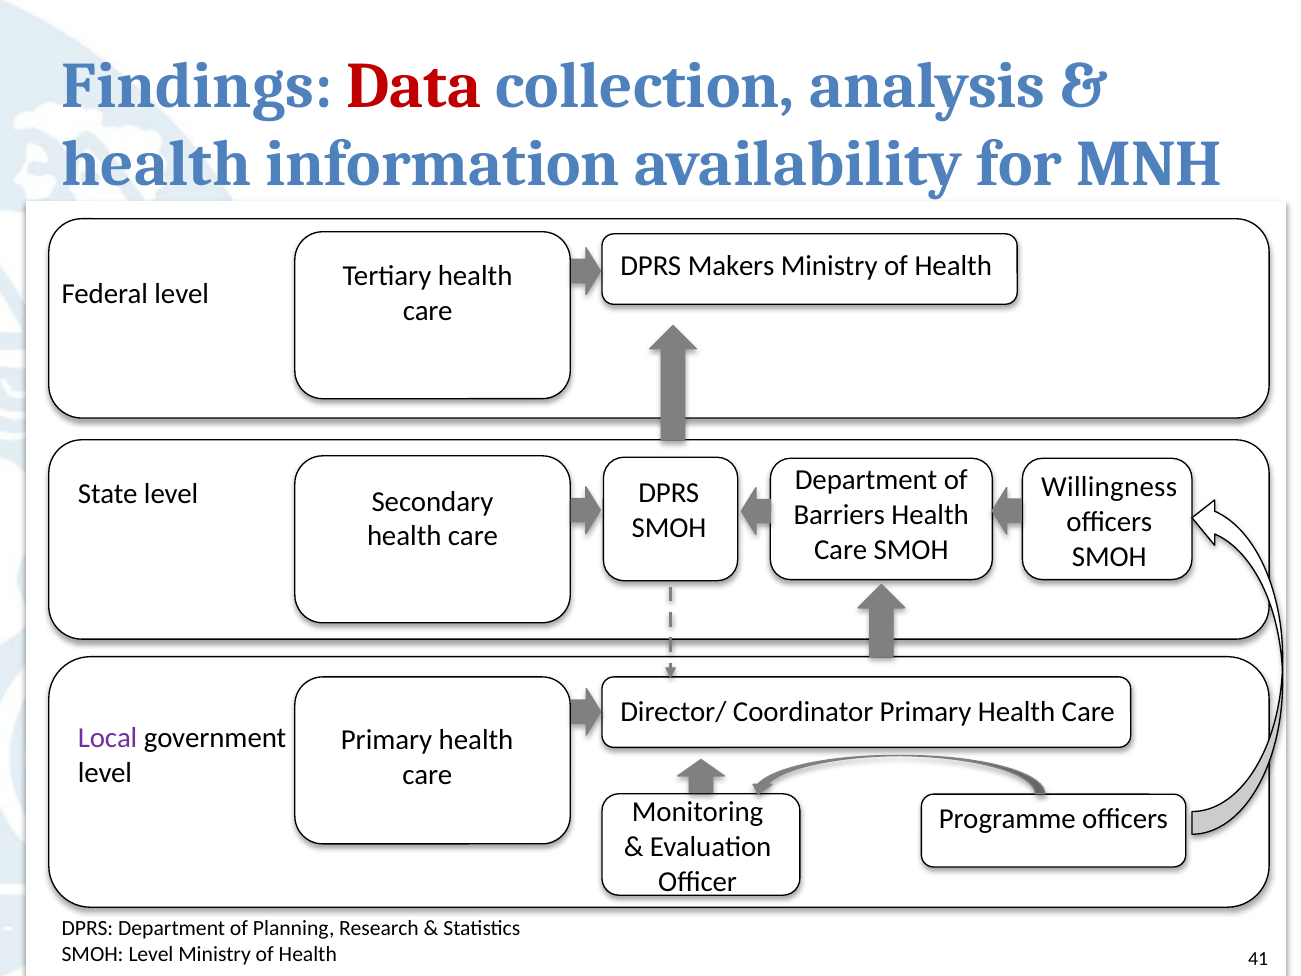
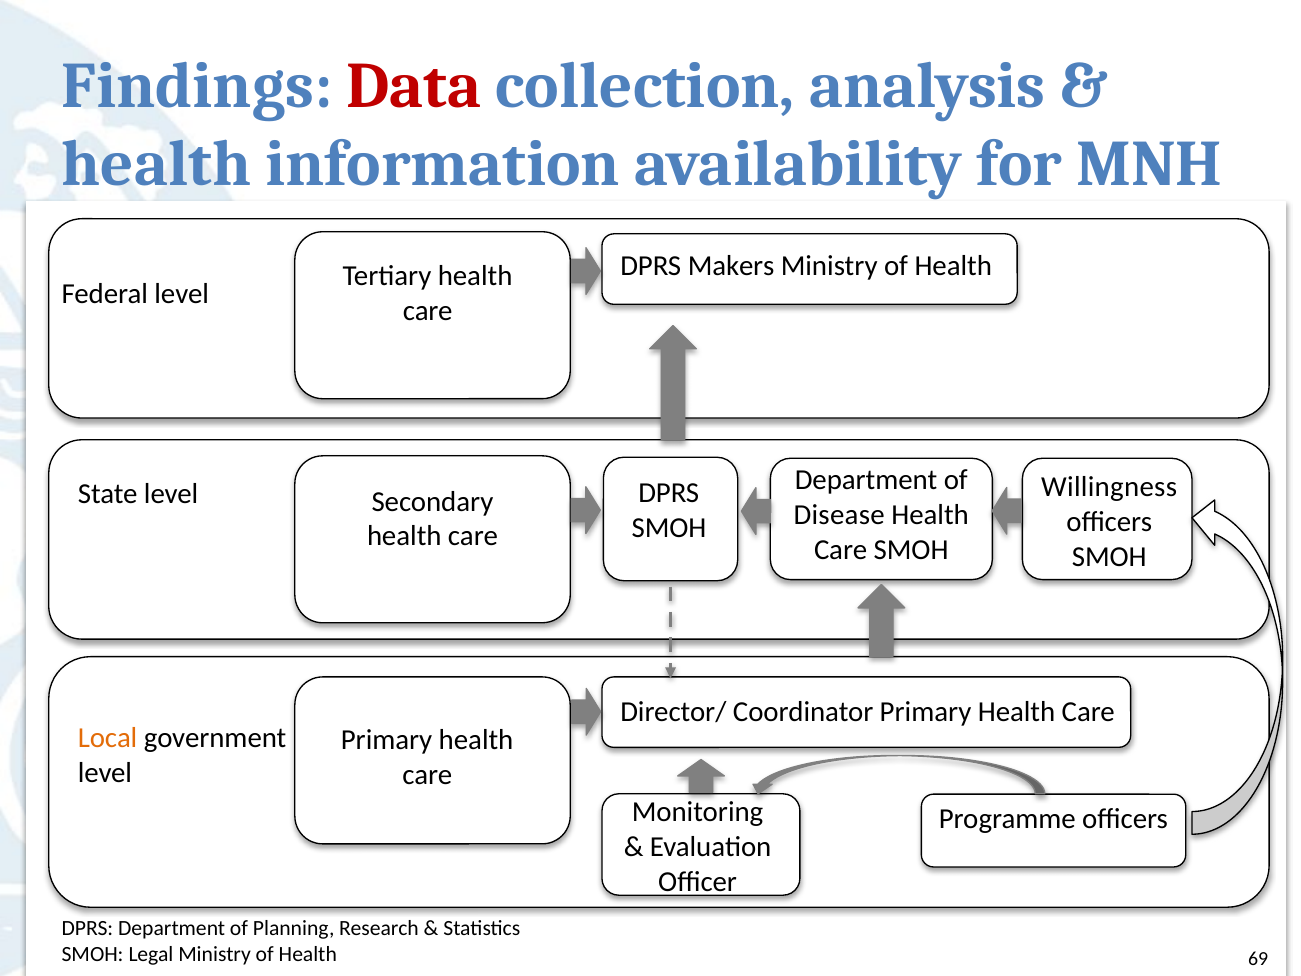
Barriers: Barriers -> Disease (839, 515)
Local colour: purple -> orange (108, 738)
SMOH Level: Level -> Legal (151, 954)
41: 41 -> 69 (1258, 959)
